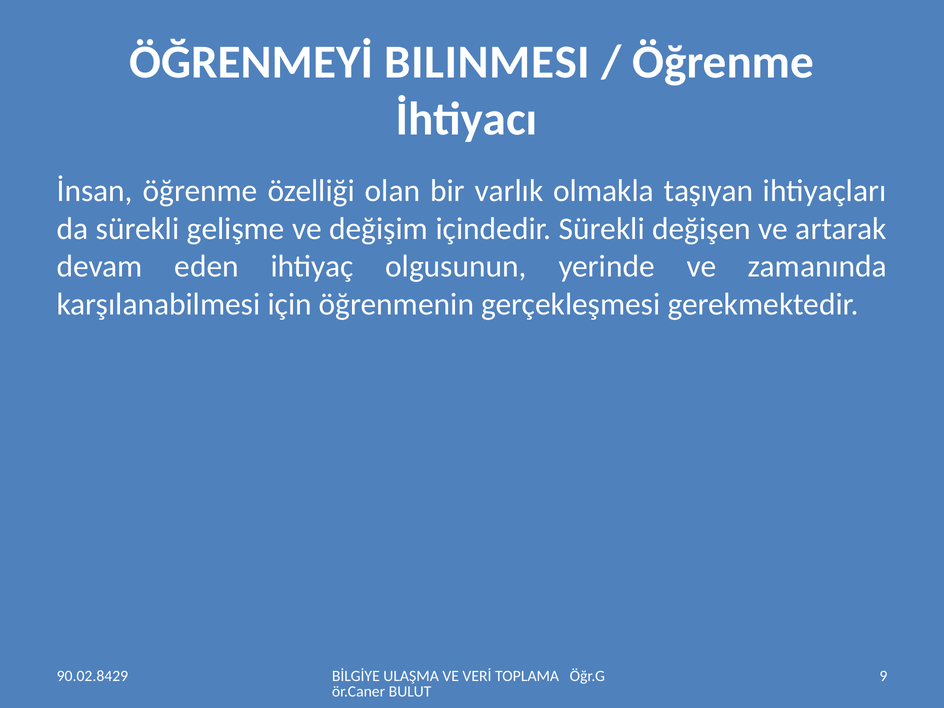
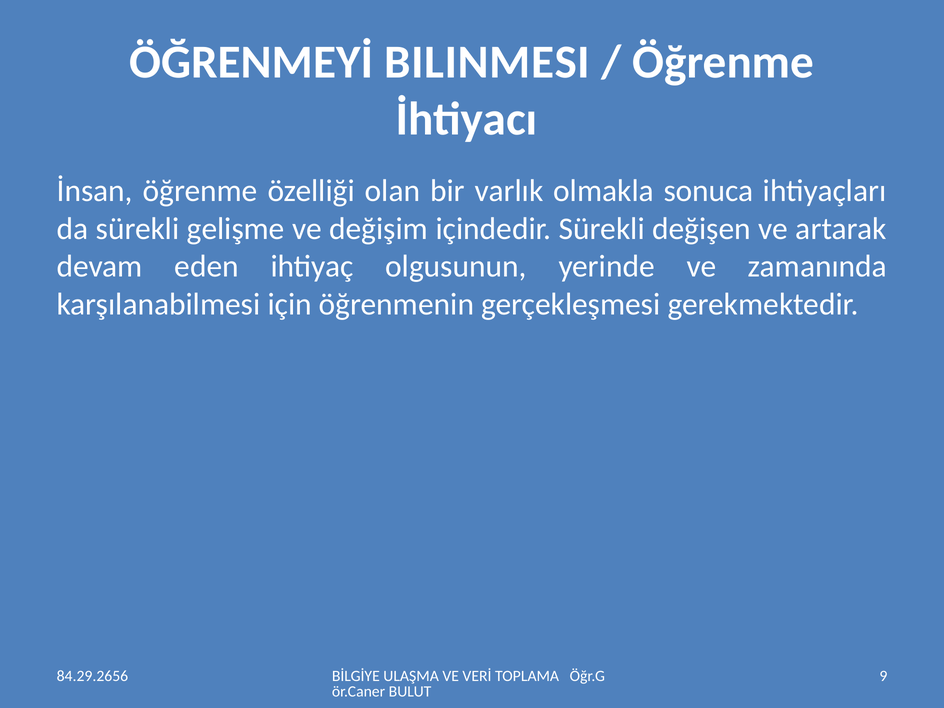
taşıyan: taşıyan -> sonuca (709, 191)
90.02.8429: 90.02.8429 -> 84.29.2656 (92, 676)
